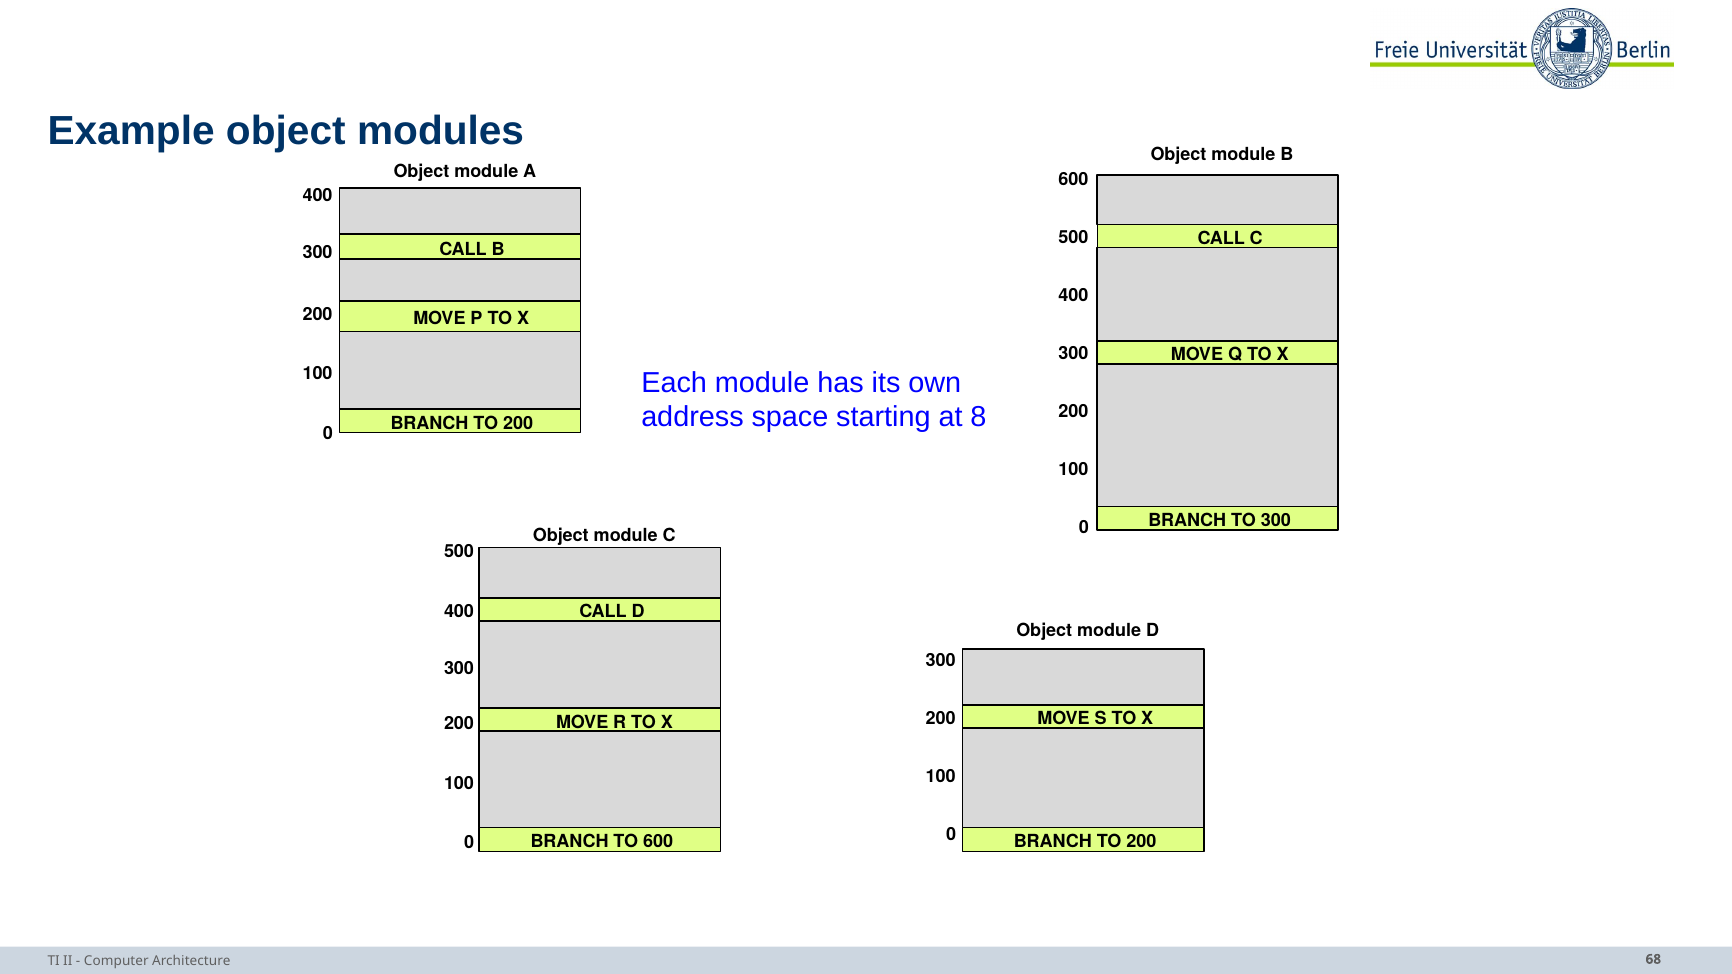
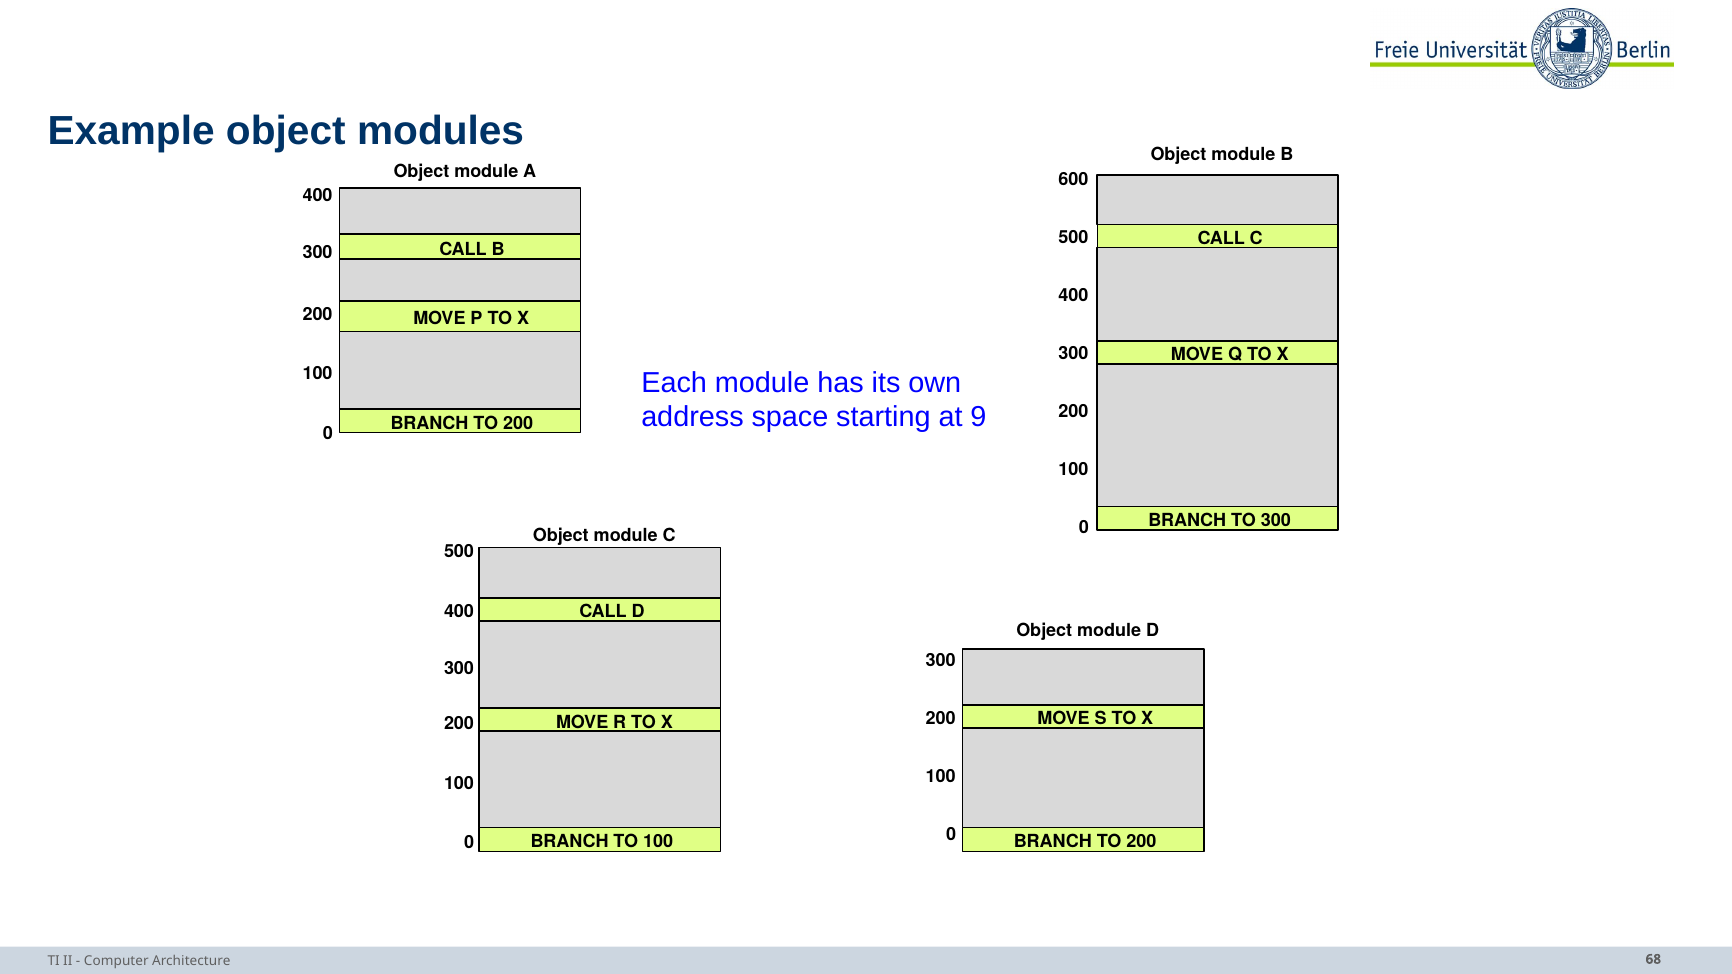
8: 8 -> 9 (978, 418)
TO 600: 600 -> 100 (658, 842)
